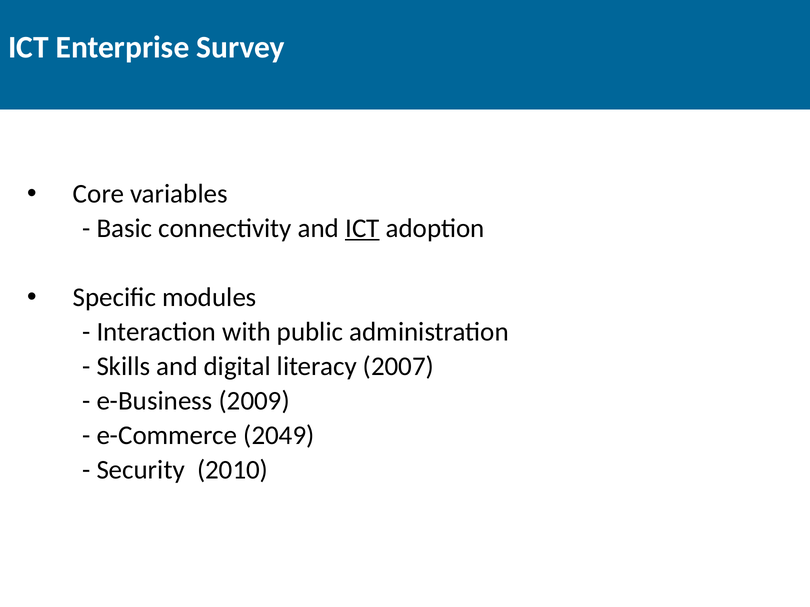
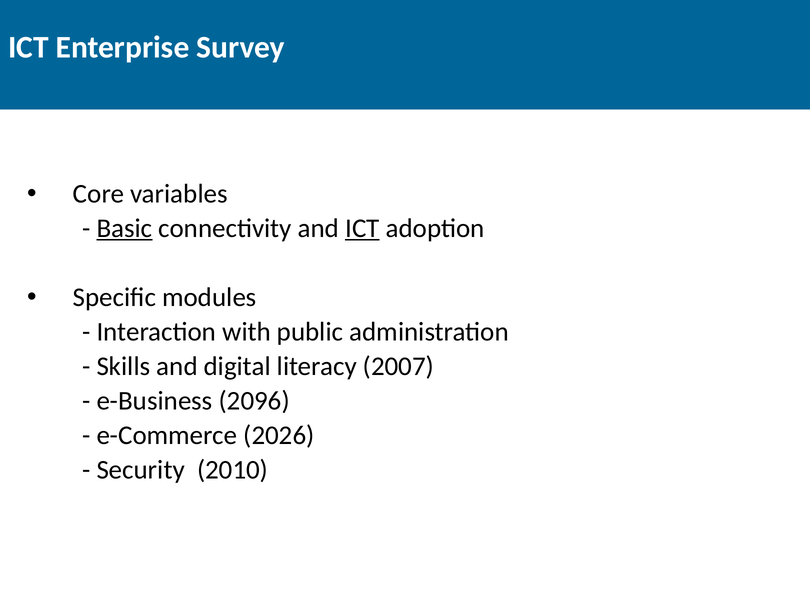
Basic underline: none -> present (124, 228)
2009: 2009 -> 2096 (254, 401)
2049: 2049 -> 2026 (279, 436)
